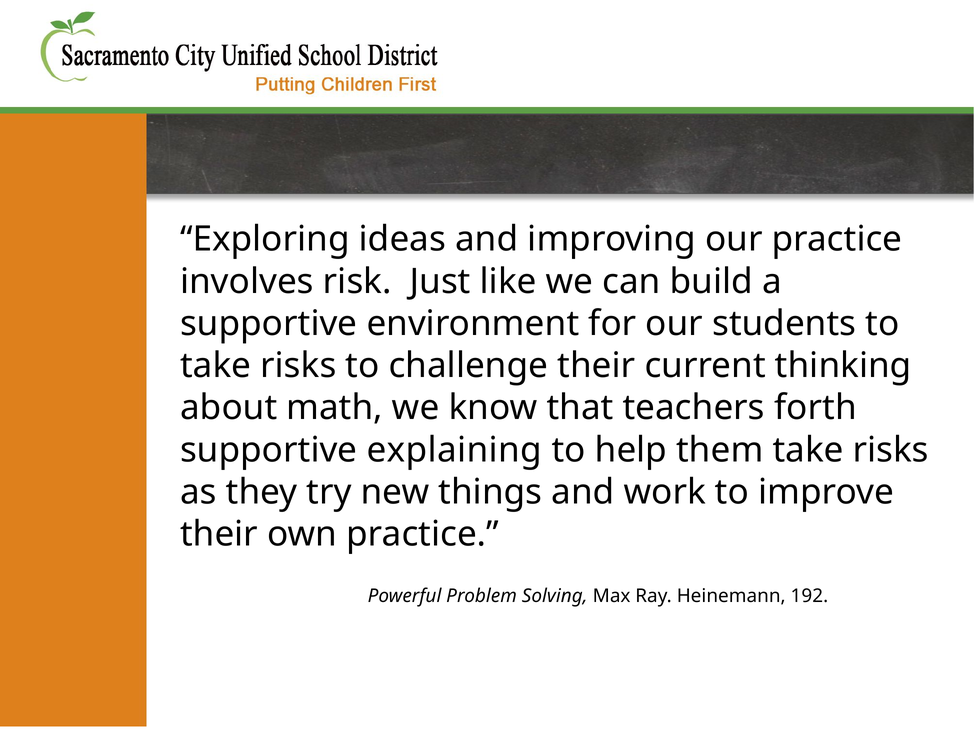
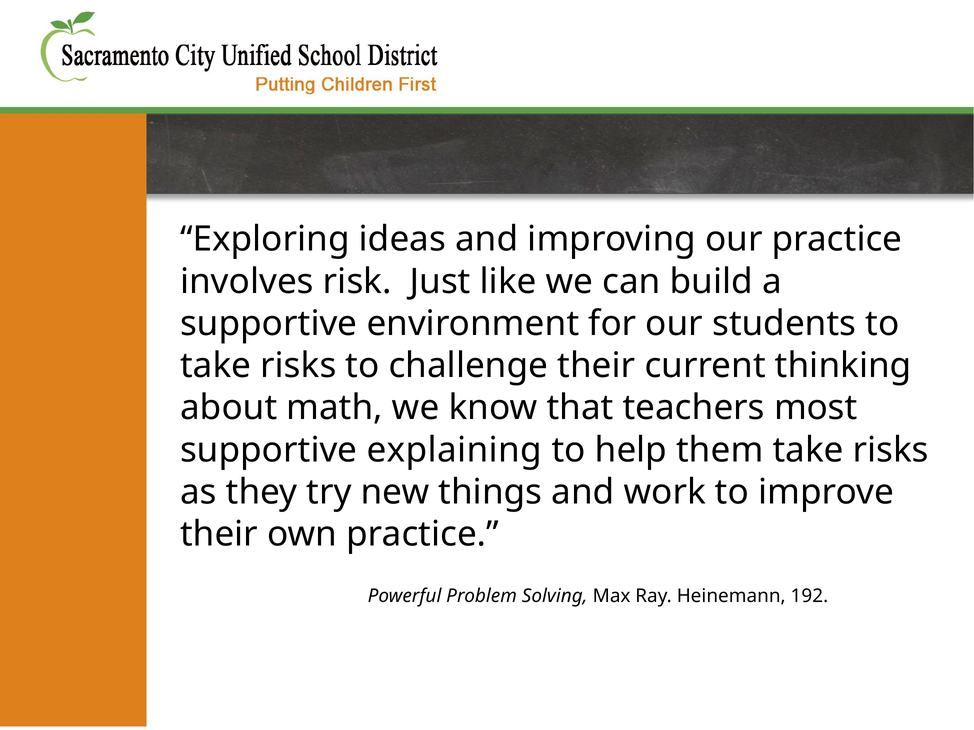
forth: forth -> most (816, 408)
